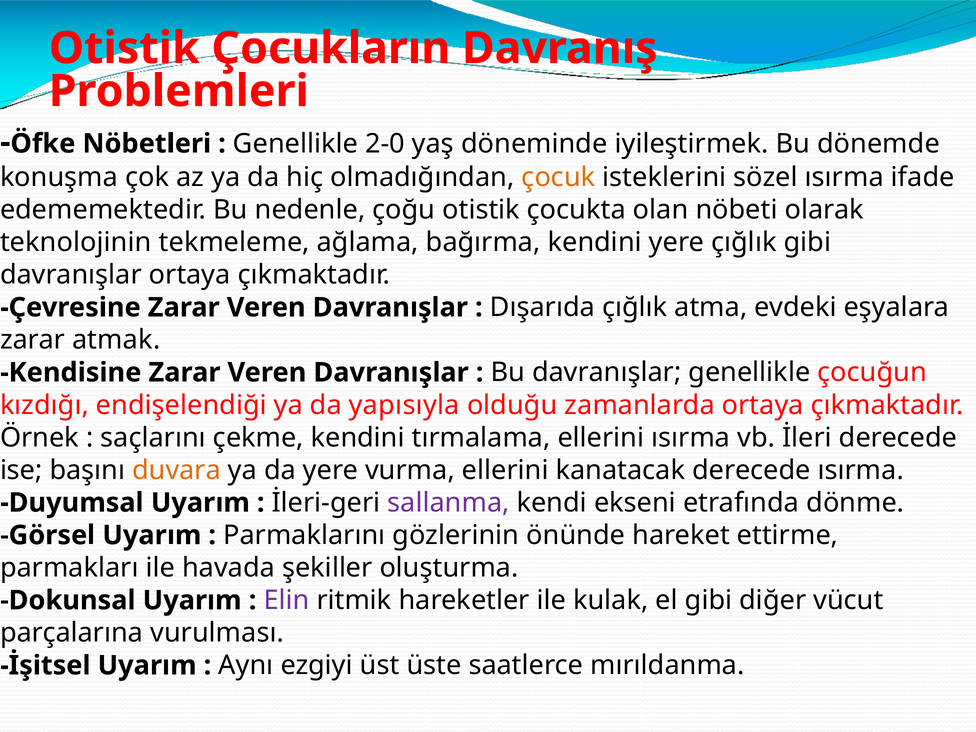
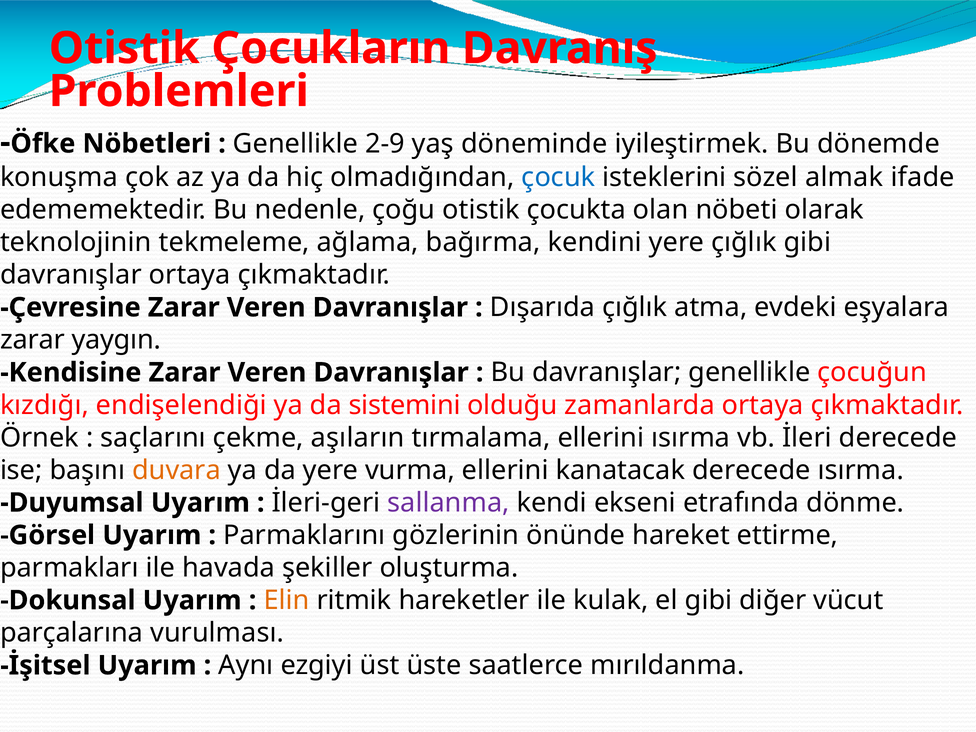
2-0: 2-0 -> 2-9 (385, 144)
çocuk colour: orange -> blue (558, 177)
sözel ısırma: ısırma -> almak (844, 177)
atmak: atmak -> yaygın (116, 340)
yapısıyla: yapısıyla -> sistemini (405, 405)
çekme kendini: kendini -> aşıların (358, 438)
Elin colour: purple -> orange (286, 600)
